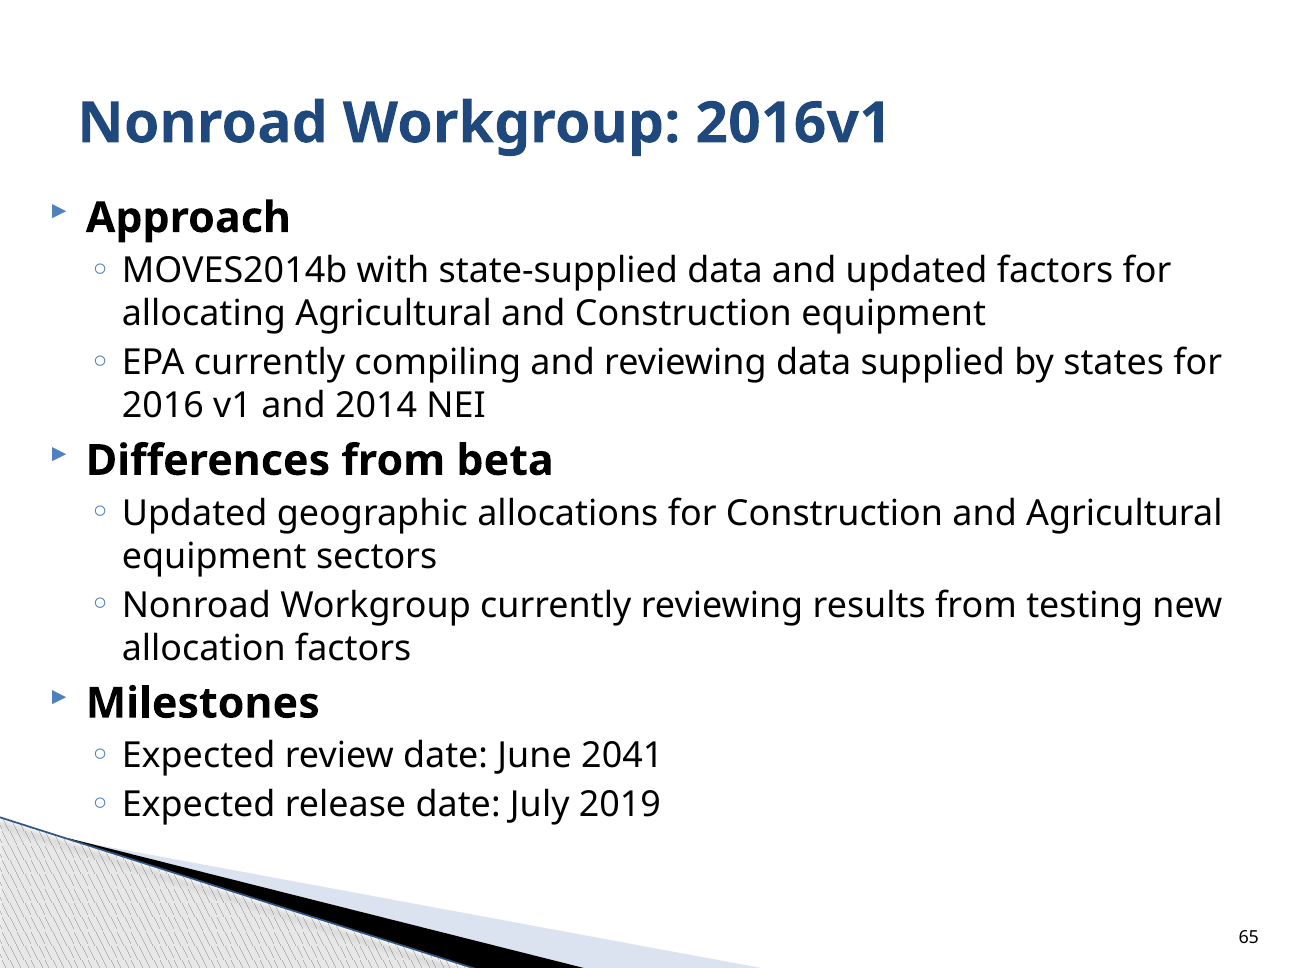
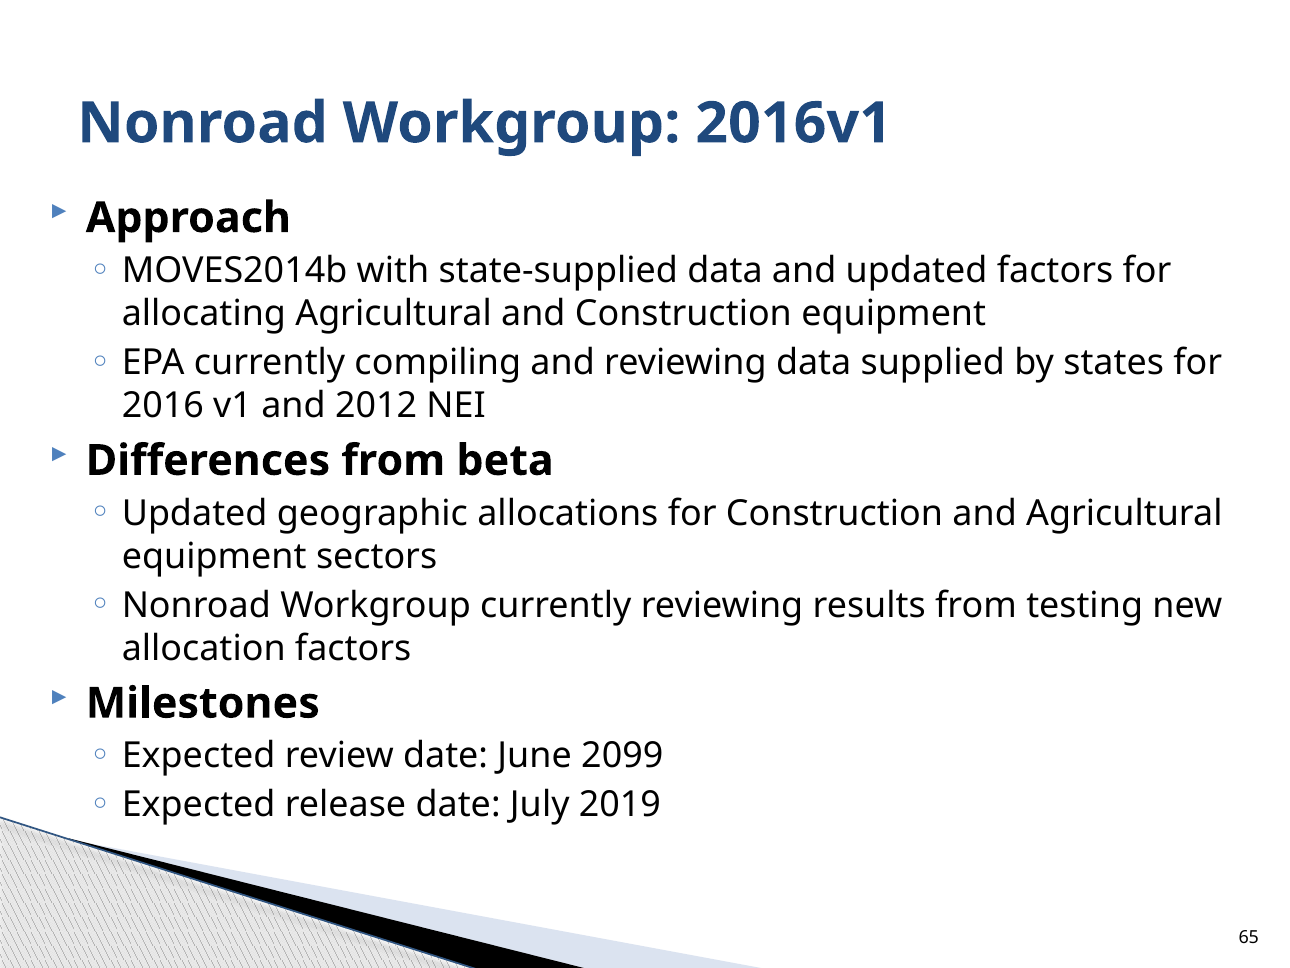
2014: 2014 -> 2012 (376, 405)
2041: 2041 -> 2099 (622, 756)
